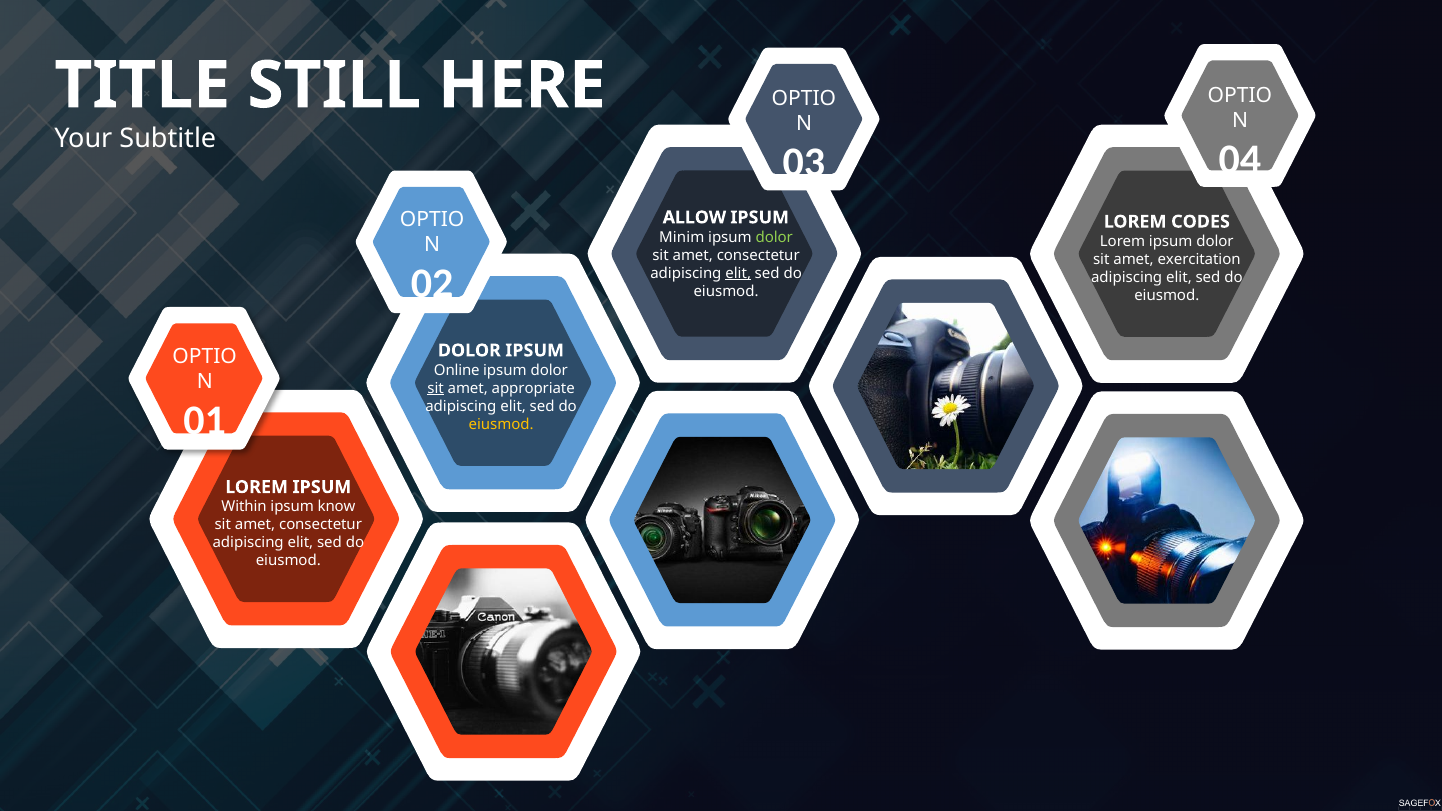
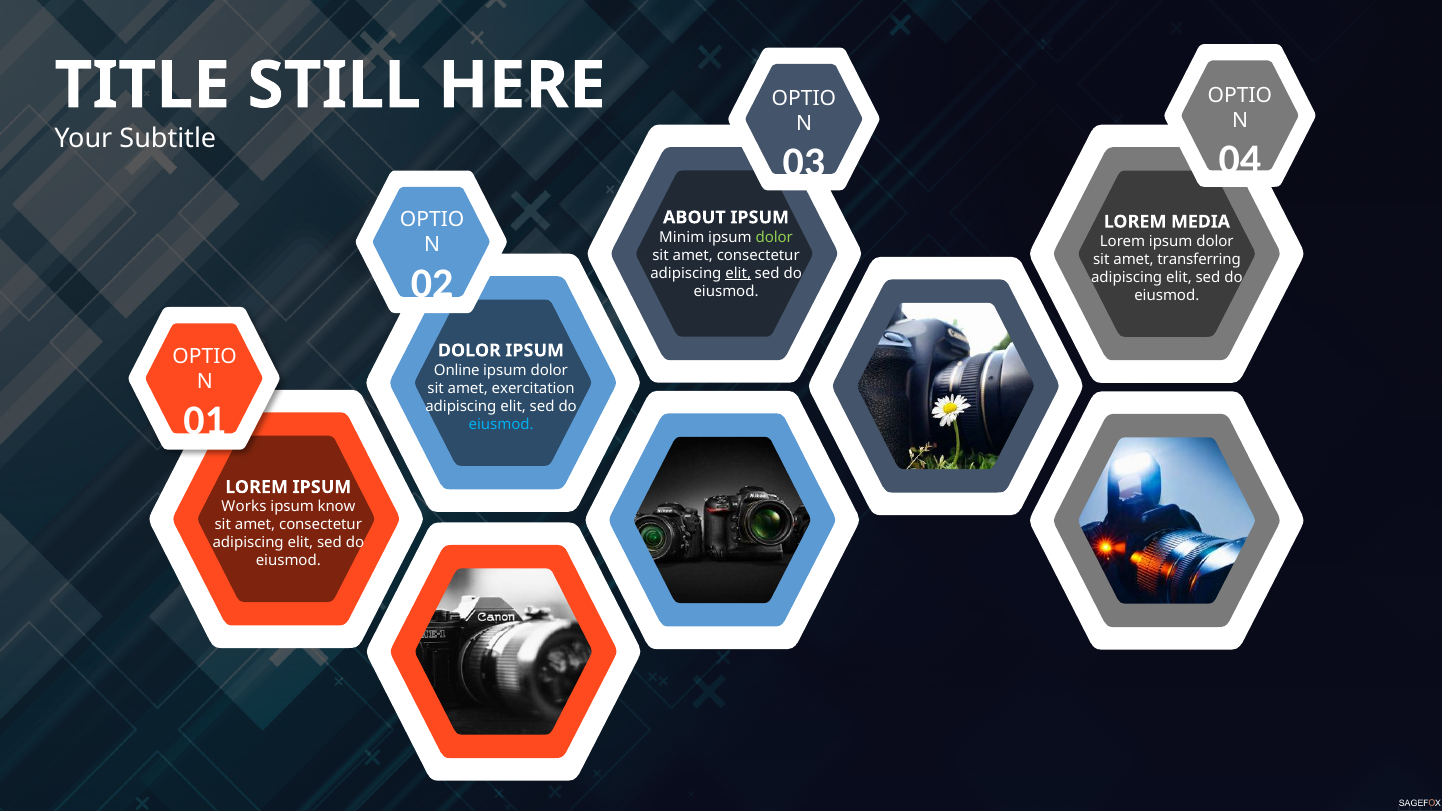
ALLOW: ALLOW -> ABOUT (694, 217)
CODES: CODES -> MEDIA (1201, 222)
exercitation: exercitation -> transferring (1199, 259)
sit underline: present -> none (436, 388)
appropriate: appropriate -> exercitation (533, 388)
eiusmod colour: yellow -> light blue (501, 424)
Within: Within -> Works (244, 507)
